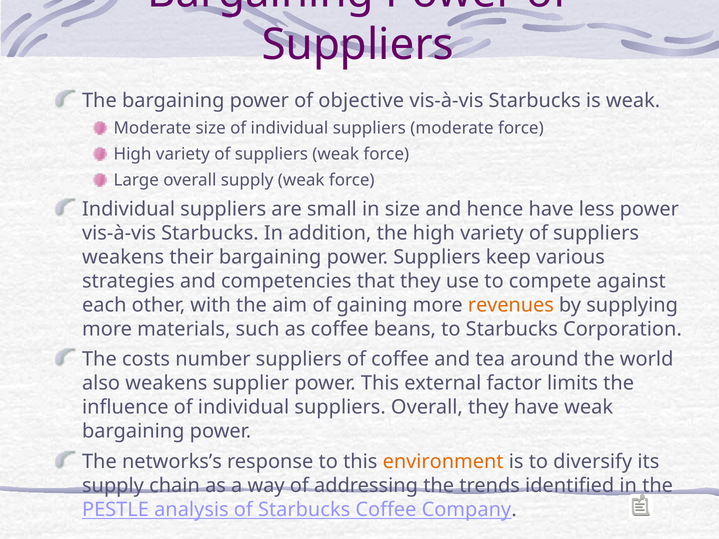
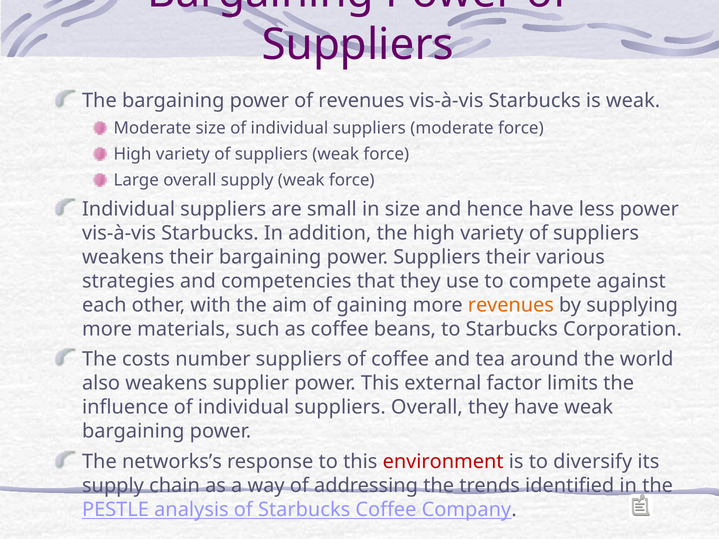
of objective: objective -> revenues (361, 101)
Suppliers keep: keep -> their (508, 257)
environment colour: orange -> red (443, 462)
